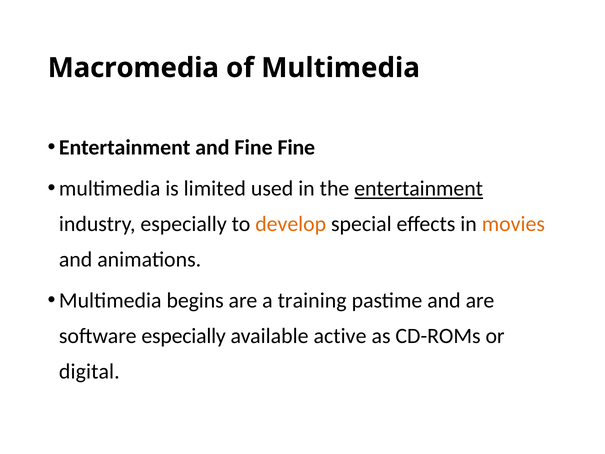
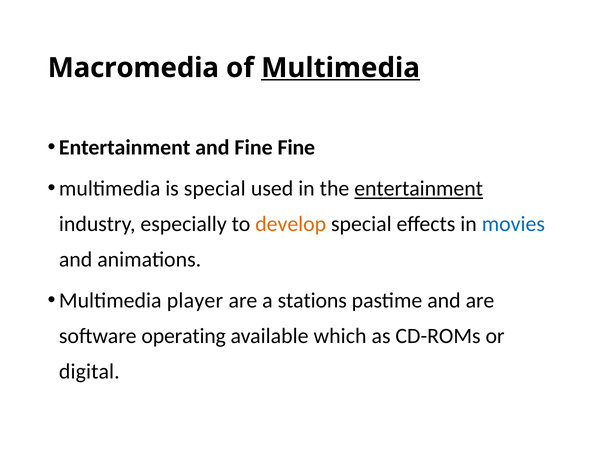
Multimedia underline: none -> present (341, 68)
is limited: limited -> special (215, 189)
movies colour: orange -> blue (513, 224)
begins: begins -> player (195, 300)
training: training -> stations (312, 300)
software especially: especially -> operating (184, 336)
active: active -> which (340, 336)
